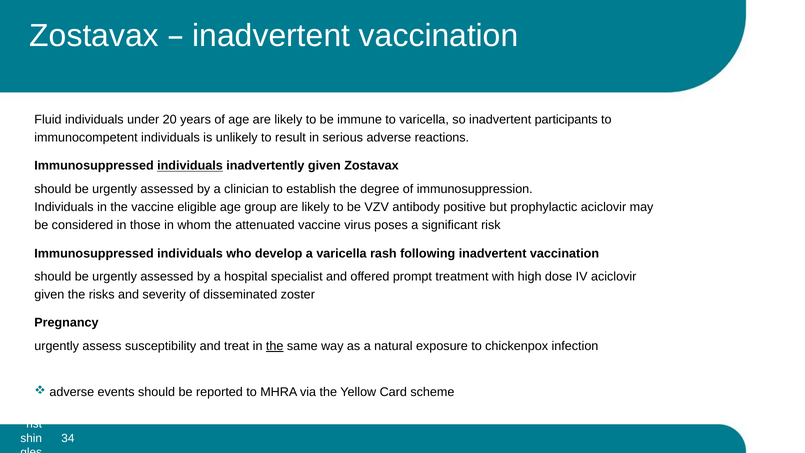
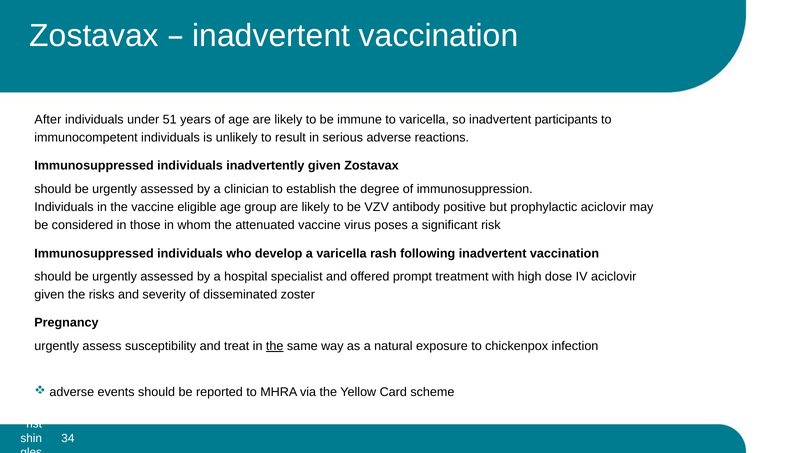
Fluid: Fluid -> After (48, 119)
20: 20 -> 51 (170, 119)
individuals underline: present -> none (190, 166)
